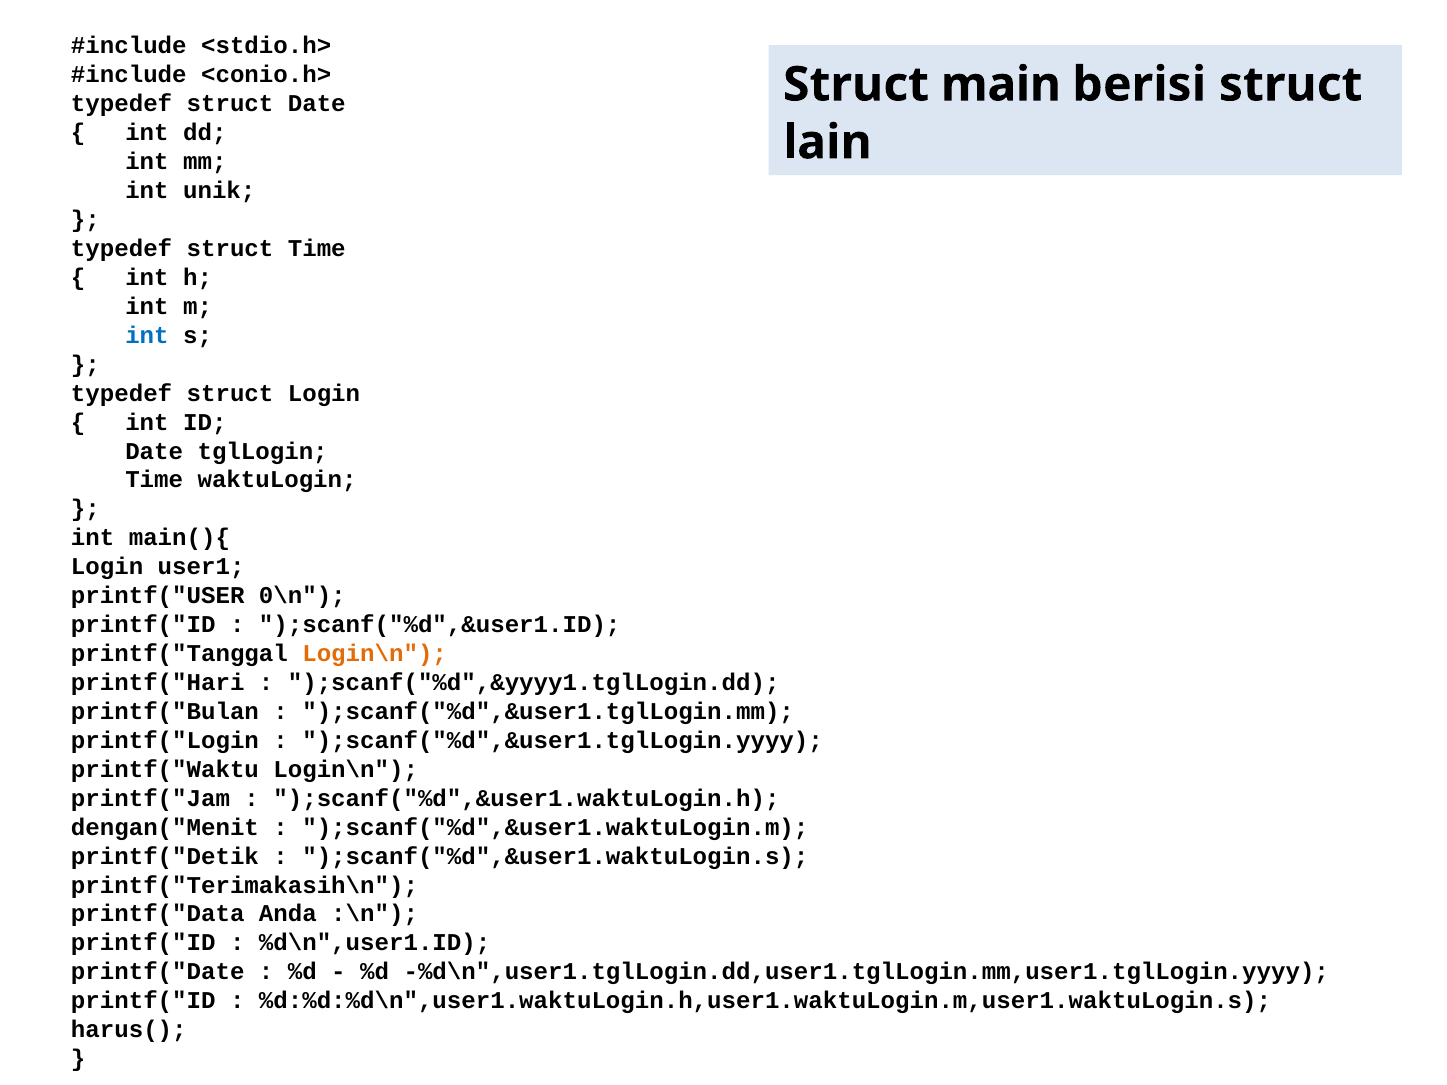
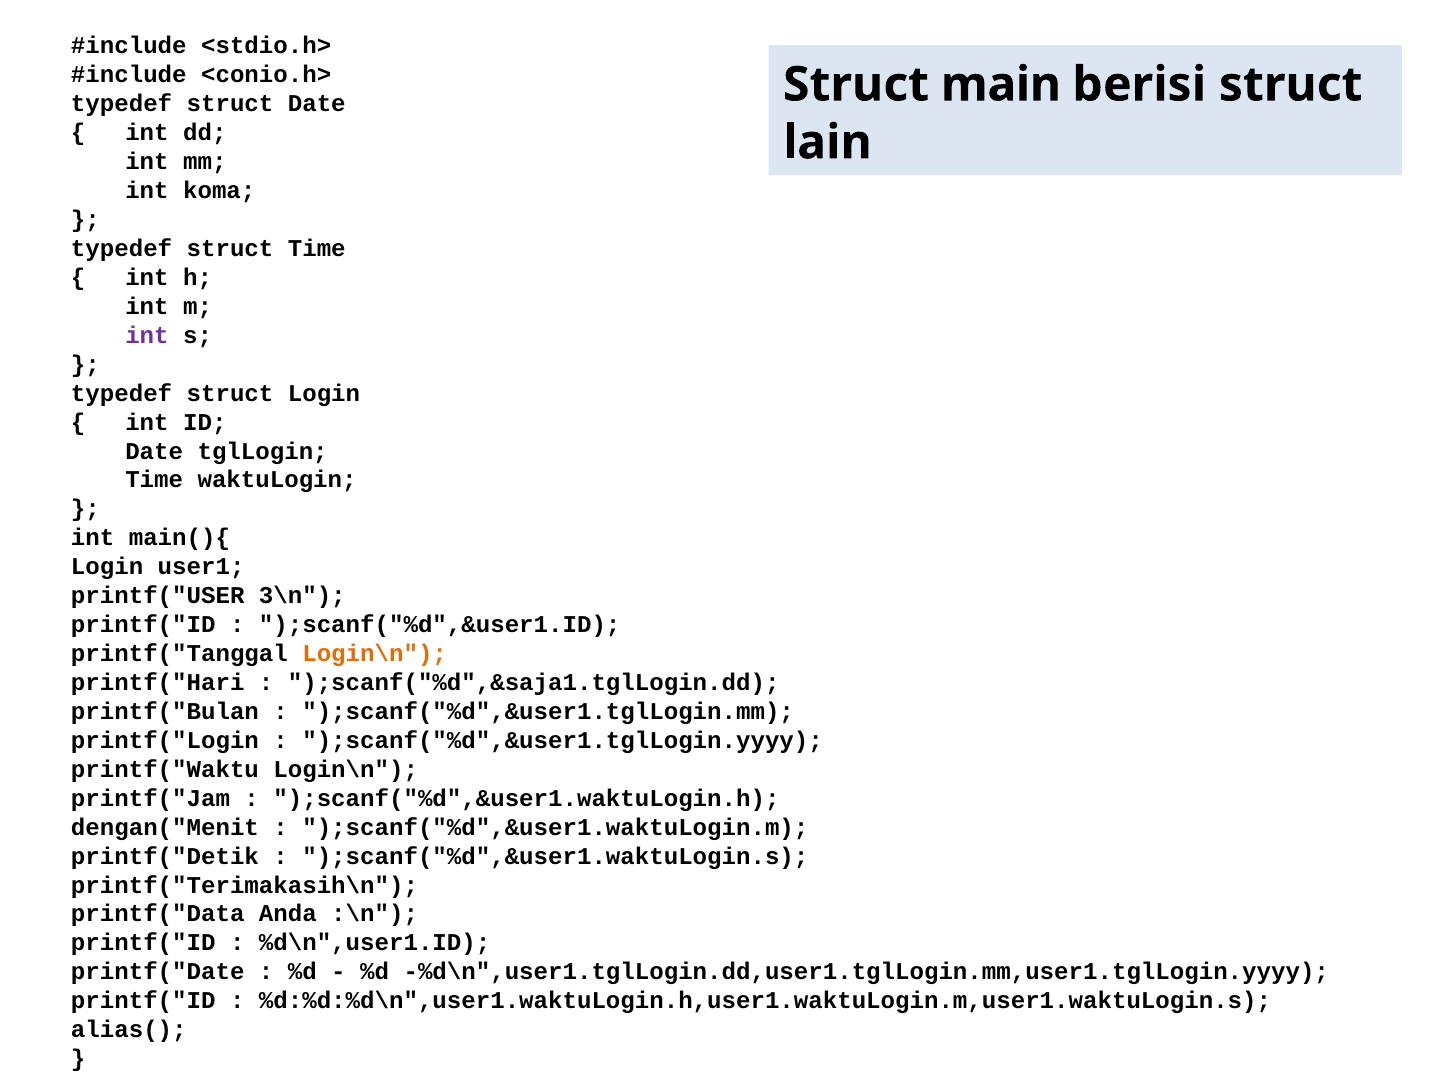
unik: unik -> koma (219, 191)
int colour: blue -> purple (147, 335)
0\n: 0\n -> 3\n (302, 596)
);scanf("%d",&yyyy1.tglLogin.dd: );scanf("%d",&yyyy1.tglLogin.dd -> );scanf("%d",&saja1.tglLogin.dd (534, 683)
harus(: harus( -> alias( (129, 1030)
